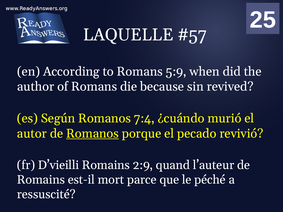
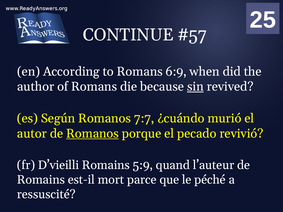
LAQUELLE: LAQUELLE -> CONTINUE (128, 35)
5:9: 5:9 -> 6:9 (176, 72)
sin underline: none -> present (195, 87)
7:4: 7:4 -> 7:7 (144, 119)
2:9: 2:9 -> 5:9 (143, 165)
